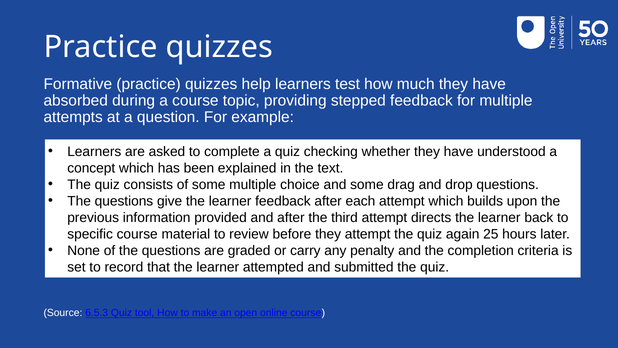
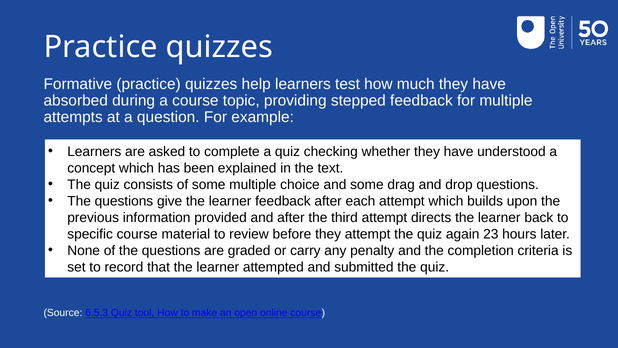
25: 25 -> 23 (491, 234)
